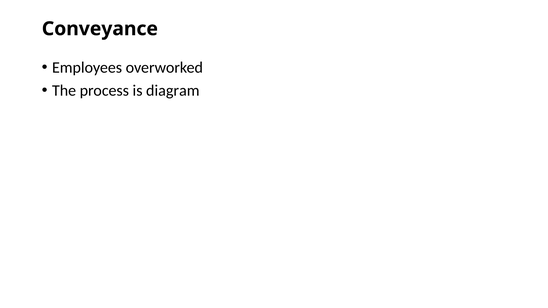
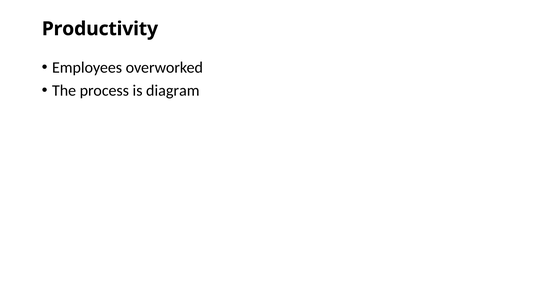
Conveyance: Conveyance -> Productivity (100, 29)
